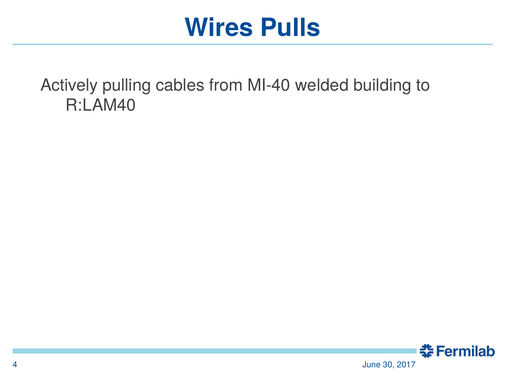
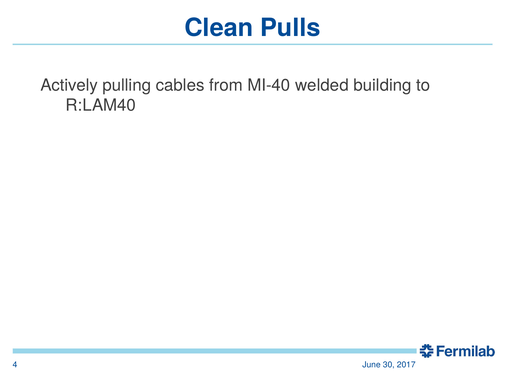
Wires: Wires -> Clean (219, 28)
